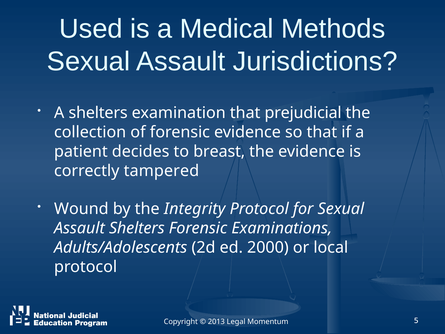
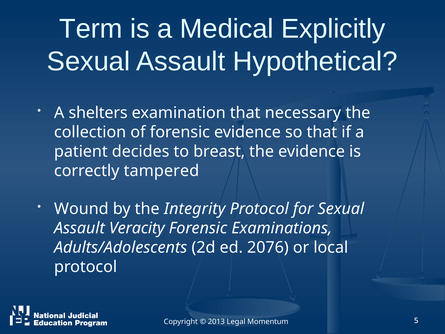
Used: Used -> Term (91, 29)
Methods: Methods -> Explicitly (333, 29)
Jurisdictions: Jurisdictions -> Hypothetical (315, 61)
prejudicial: prejudicial -> necessary (303, 113)
Assault Shelters: Shelters -> Veracity (137, 228)
2000: 2000 -> 2076 (268, 247)
